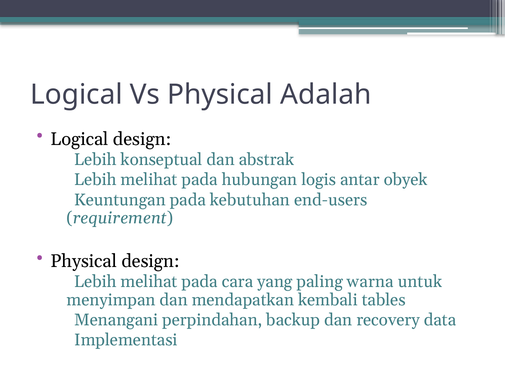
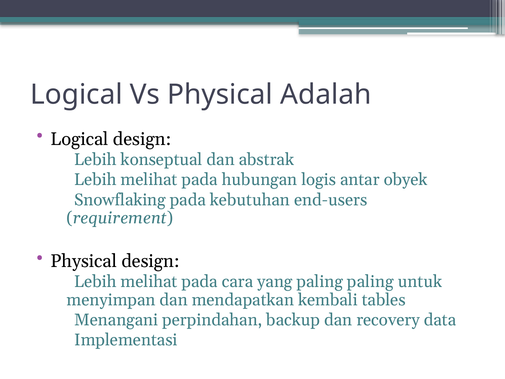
Keuntungan: Keuntungan -> Snowflaking (120, 200)
paling warna: warna -> paling (370, 282)
